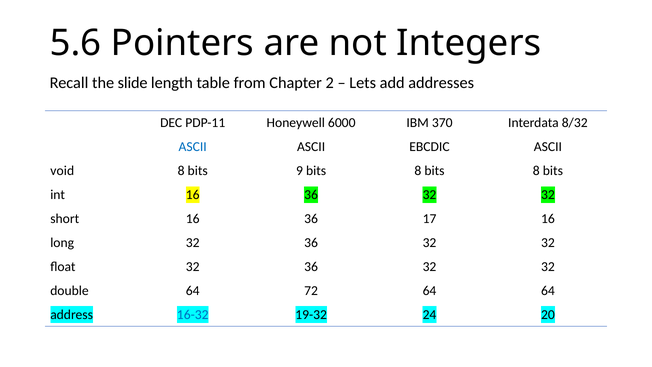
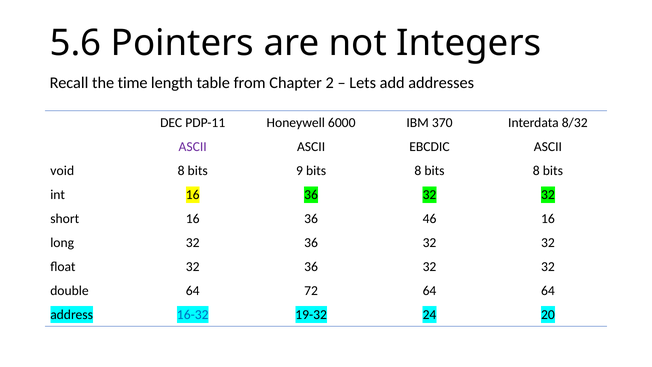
slide: slide -> time (133, 83)
ASCII colour: blue -> purple (193, 147)
17: 17 -> 46 (430, 219)
